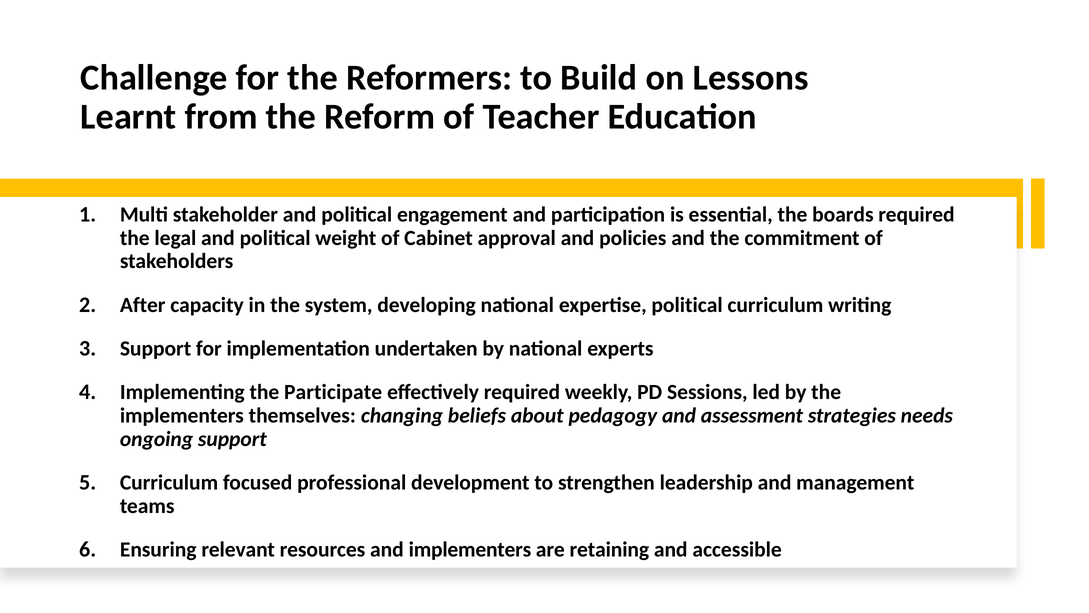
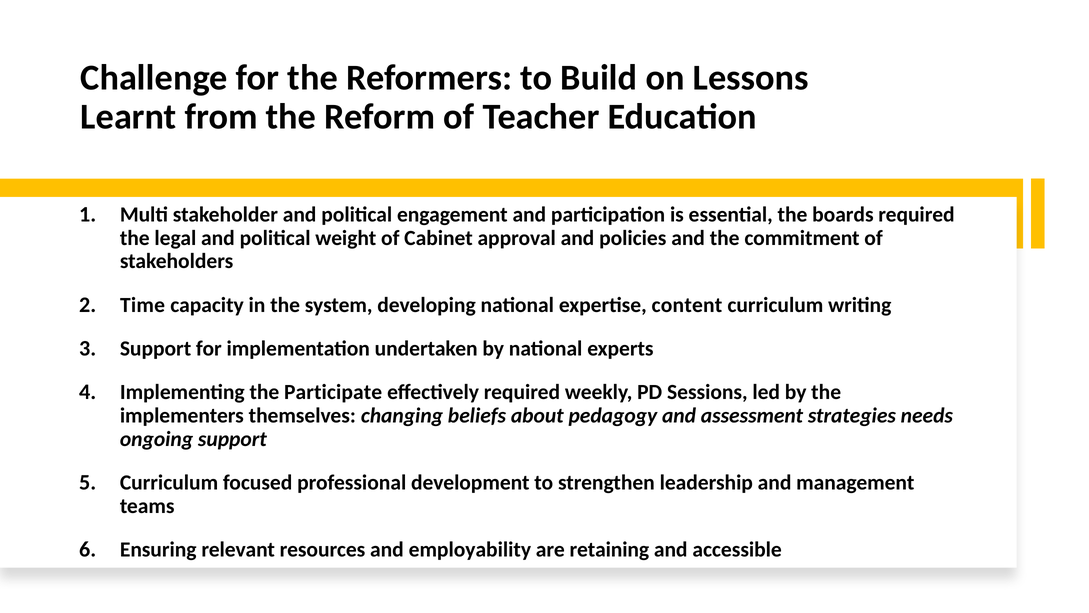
After: After -> Time (143, 305)
expertise political: political -> content (687, 305)
and implementers: implementers -> employability (470, 549)
